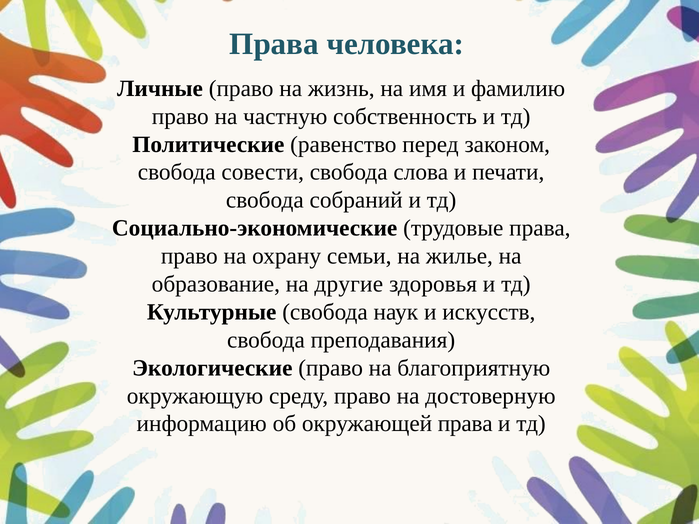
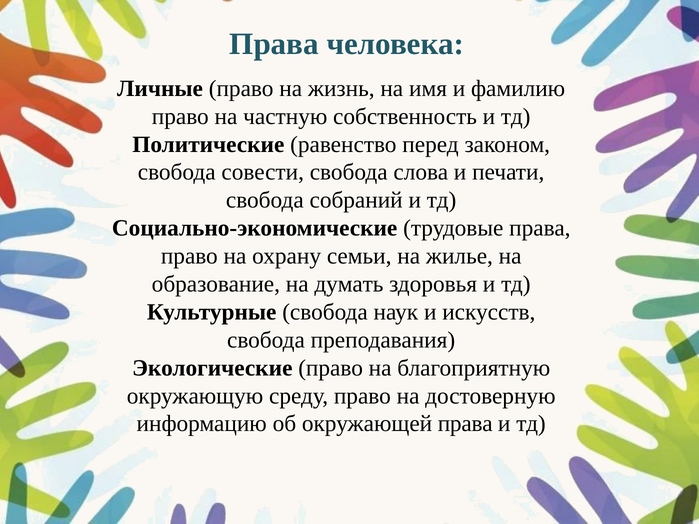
другие: другие -> думать (349, 284)
